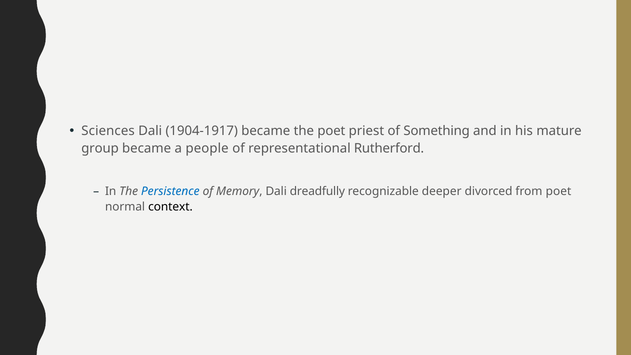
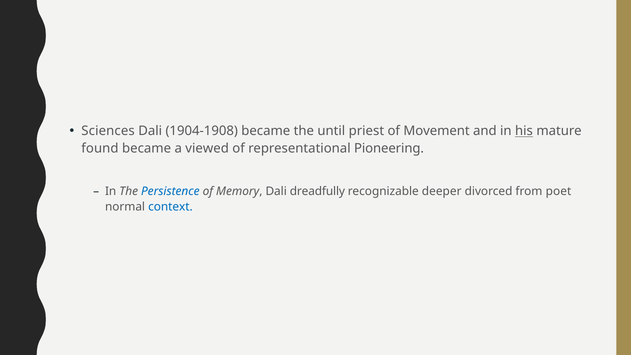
1904-1917: 1904-1917 -> 1904-1908 (202, 131)
the poet: poet -> until (331, 131)
Something: Something -> Movement (437, 131)
his underline: none -> present (524, 131)
group: group -> found (100, 148)
people: people -> viewed (207, 148)
Rutherford: Rutherford -> Pioneering (389, 148)
context colour: black -> blue (170, 207)
